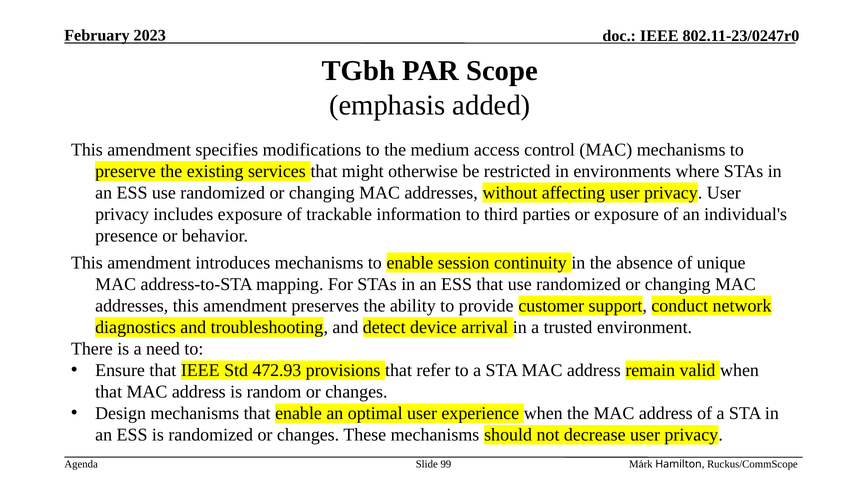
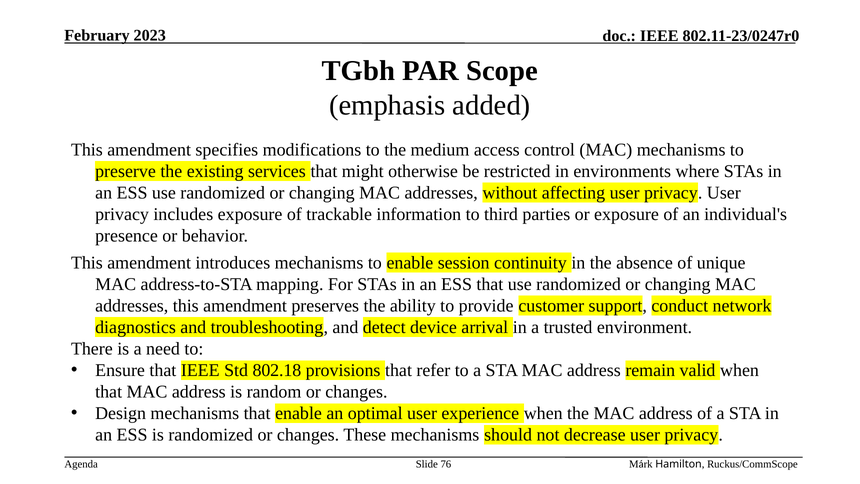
472.93: 472.93 -> 802.18 (277, 370)
99: 99 -> 76 (446, 464)
